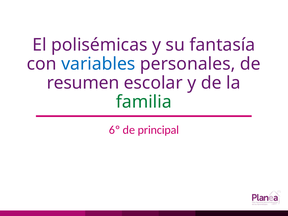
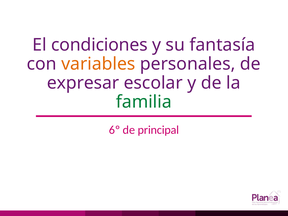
polisémicas: polisémicas -> condiciones (99, 45)
variables colour: blue -> orange (98, 64)
resumen: resumen -> expresar (83, 83)
